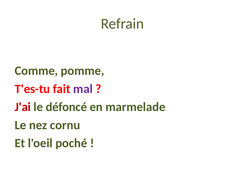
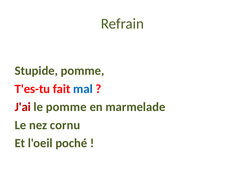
Comme: Comme -> Stupide (36, 71)
mal colour: purple -> blue (83, 89)
le défoncé: défoncé -> pomme (66, 107)
